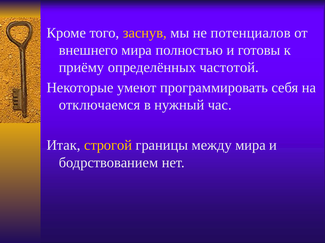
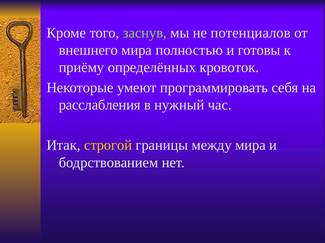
заснув colour: yellow -> light green (145, 33)
частотой: частотой -> кровоток (229, 68)
отключаемся: отключаемся -> расслабления (100, 105)
